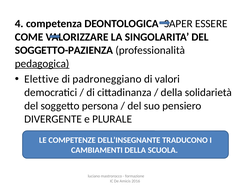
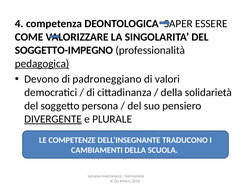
SOGGETTO-PAZIENZA: SOGGETTO-PAZIENZA -> SOGGETTO-IMPEGNO (64, 50)
Elettive: Elettive -> Devono (42, 79)
DIVERGENTE underline: none -> present (53, 119)
